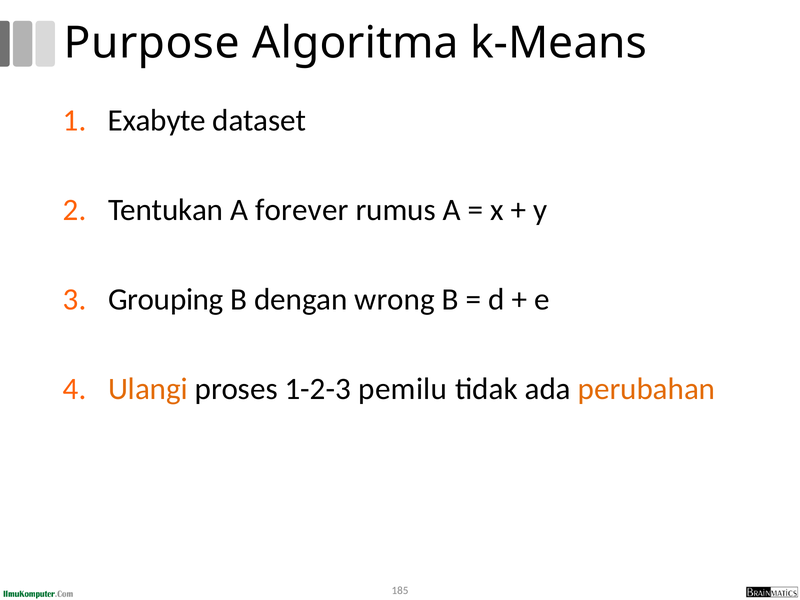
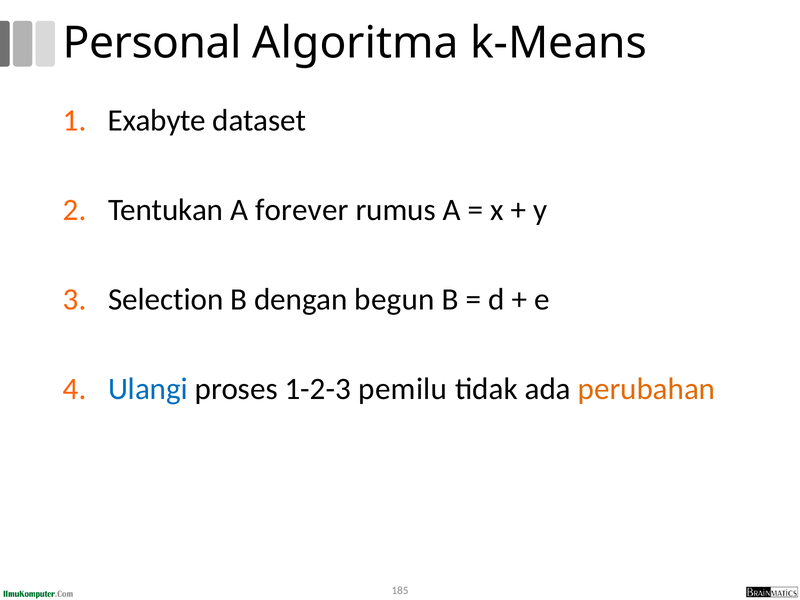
Purpose: Purpose -> Personal (152, 43)
Grouping: Grouping -> Selection (166, 300)
wrong: wrong -> begun (395, 300)
Ulangi colour: orange -> blue (148, 389)
